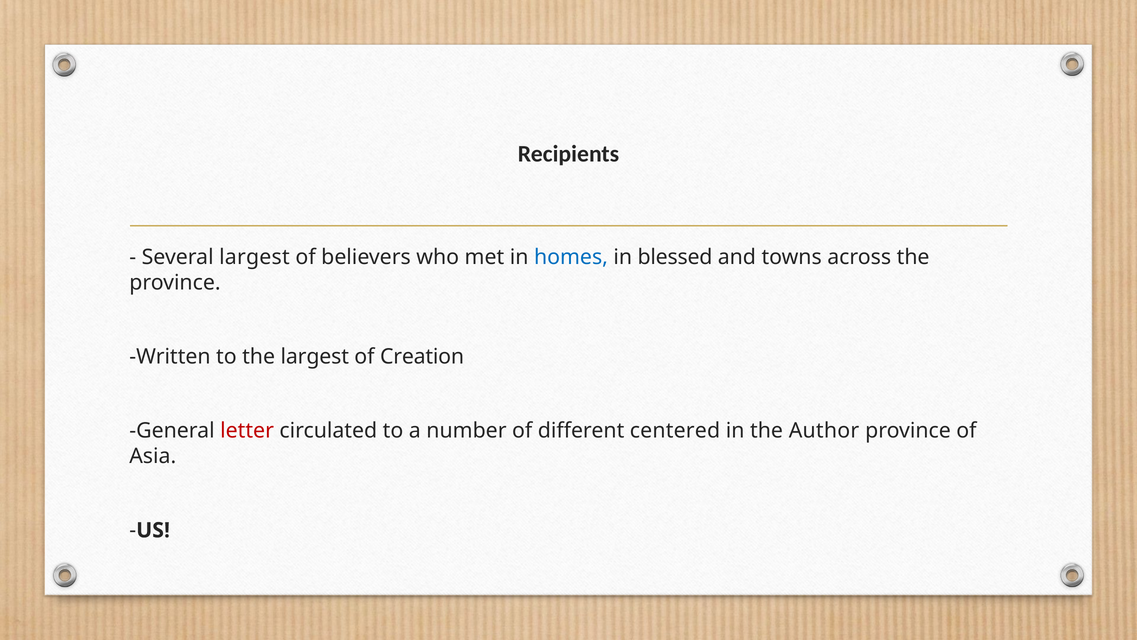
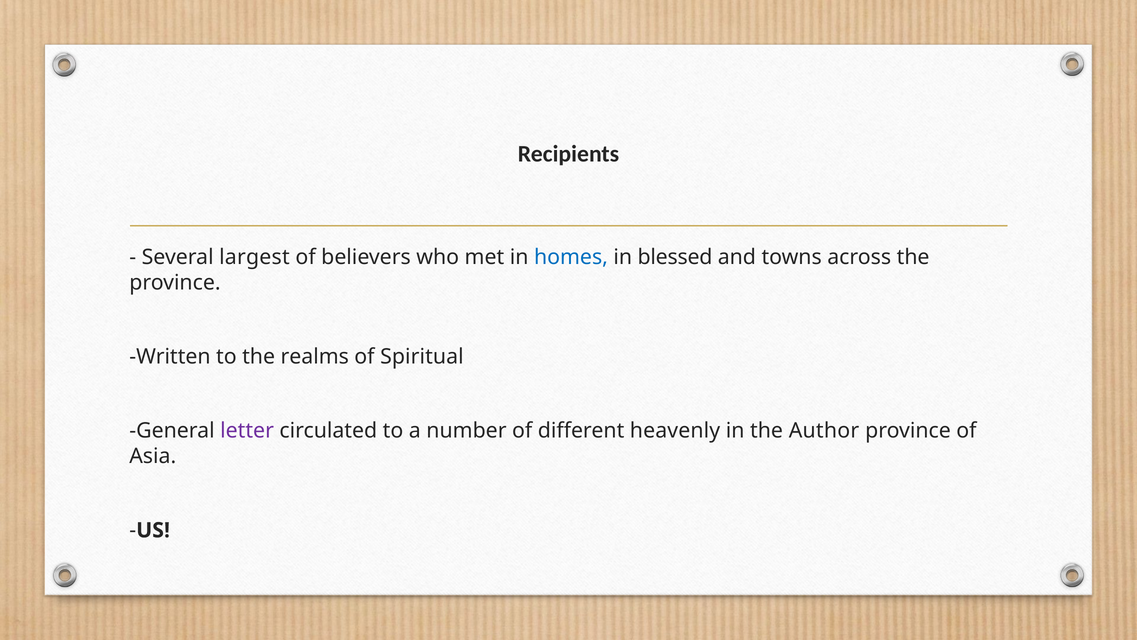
the largest: largest -> realms (315, 357)
Creation: Creation -> Spiritual (422, 357)
letter colour: red -> purple (247, 430)
centered: centered -> heavenly (675, 430)
